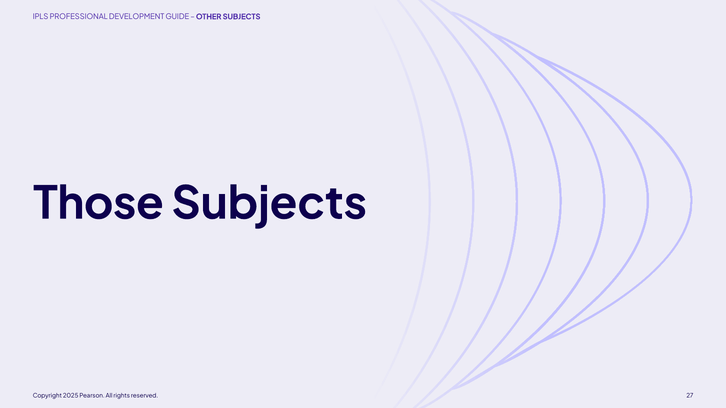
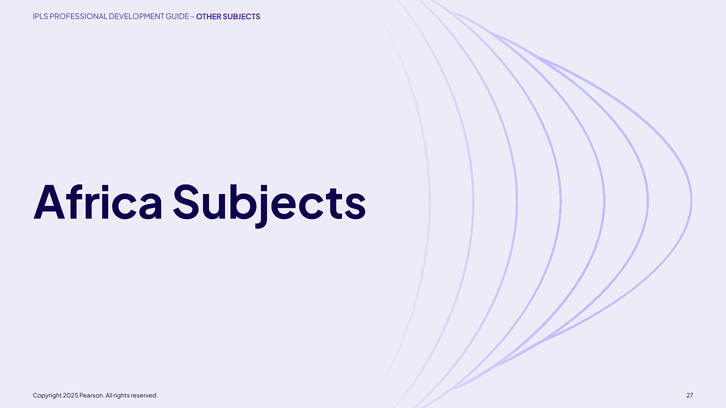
Those: Those -> Africa (99, 204)
